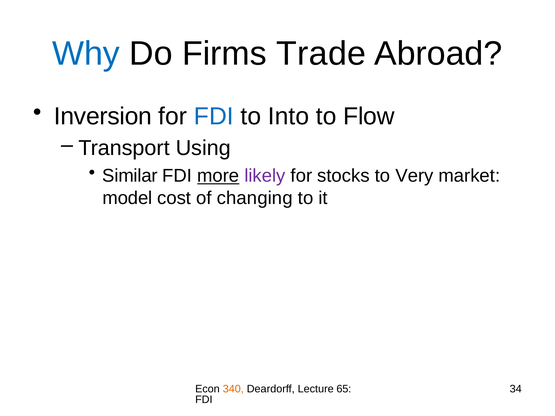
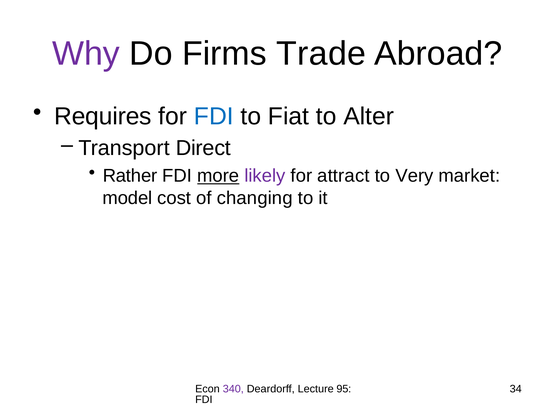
Why colour: blue -> purple (86, 54)
Inversion: Inversion -> Requires (103, 116)
Into: Into -> Fiat (289, 116)
Flow: Flow -> Alter (369, 116)
Using: Using -> Direct (203, 148)
Similar: Similar -> Rather (130, 176)
stocks: stocks -> attract (343, 176)
340 colour: orange -> purple (233, 389)
65: 65 -> 95 (344, 389)
